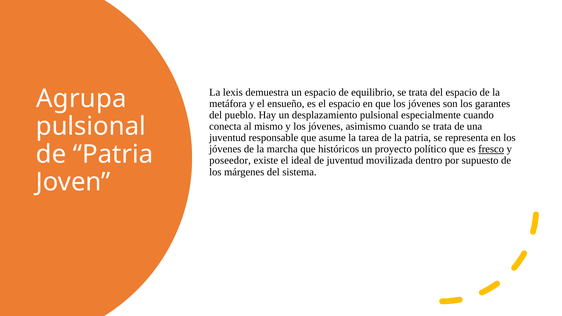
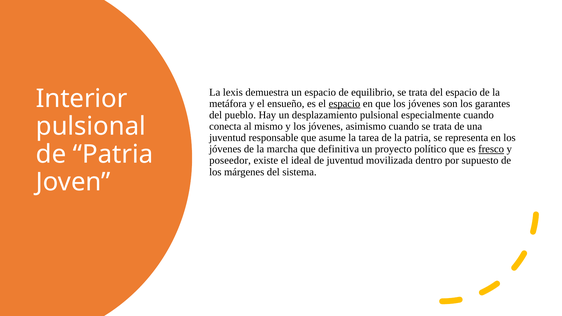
Agrupa: Agrupa -> Interior (82, 99)
espacio underline: none -> present (344, 104)
históricos: históricos -> definitiva (339, 149)
